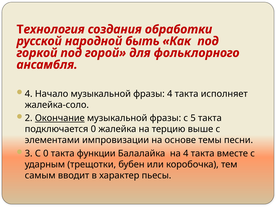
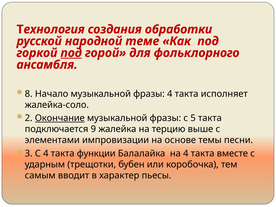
быть: быть -> теме (142, 41)
под underline: none -> present (71, 53)
4: 4 -> 8 (29, 94)
подключается 0: 0 -> 9 (93, 129)
С 0: 0 -> 4 (46, 153)
